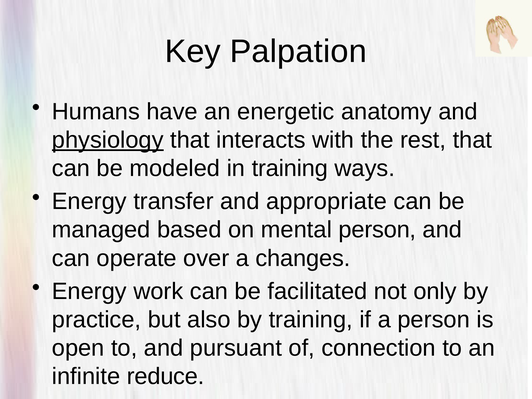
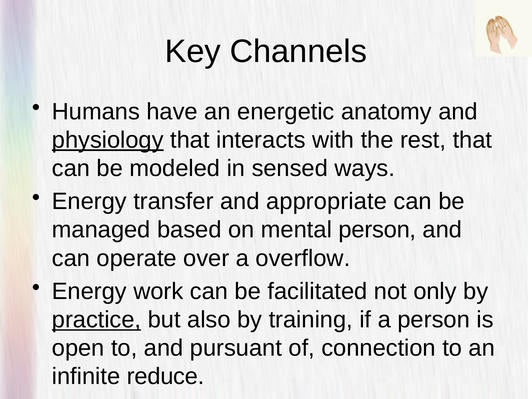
Palpation: Palpation -> Channels (298, 51)
in training: training -> sensed (290, 168)
changes: changes -> overflow (303, 258)
practice underline: none -> present (97, 320)
